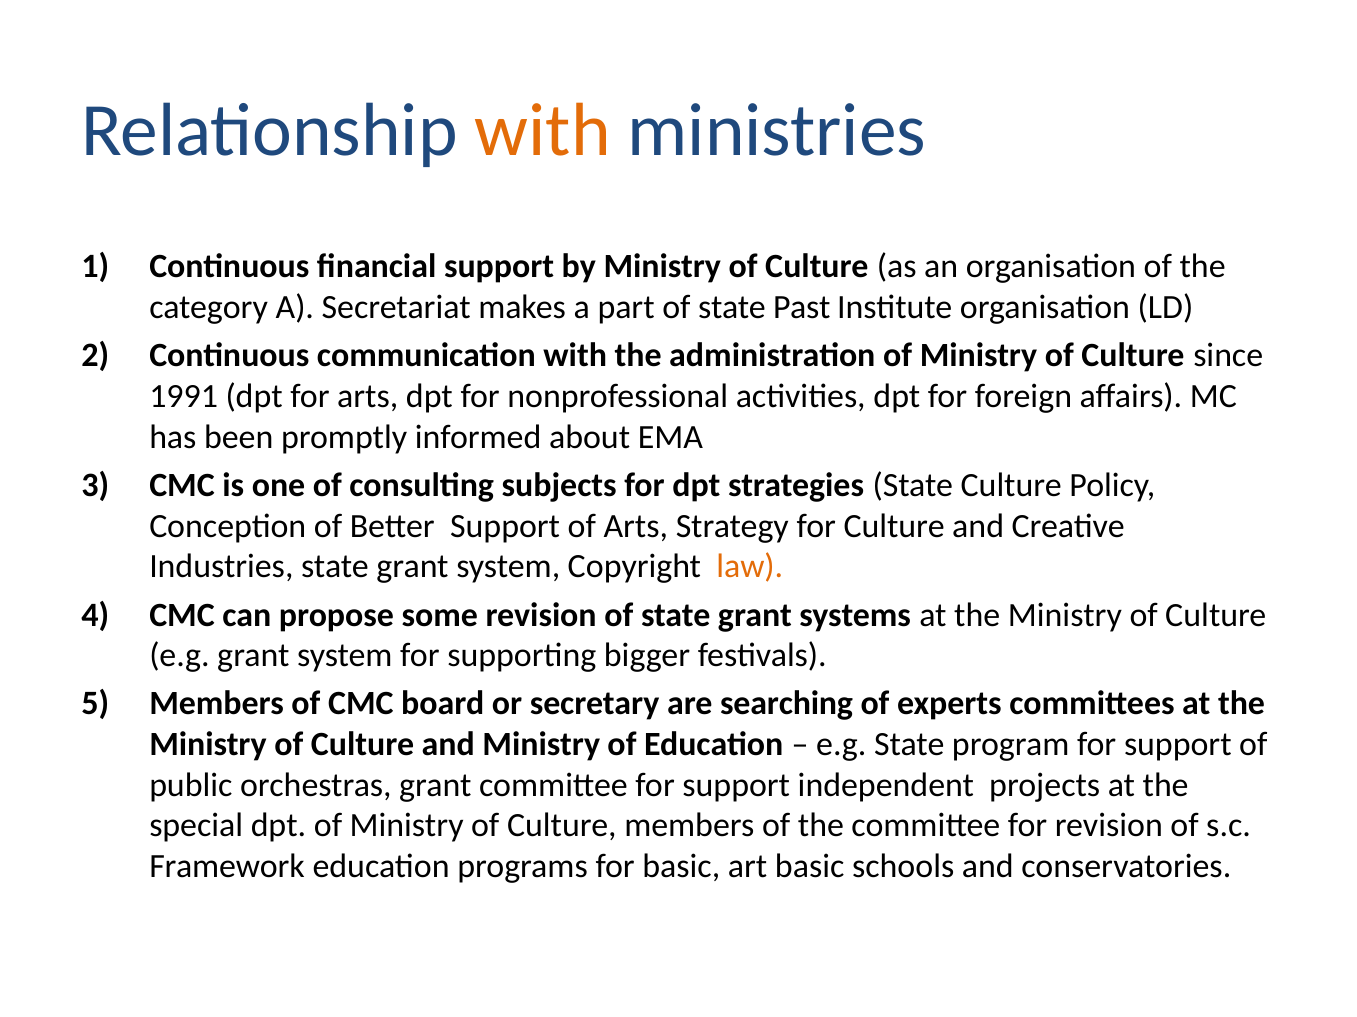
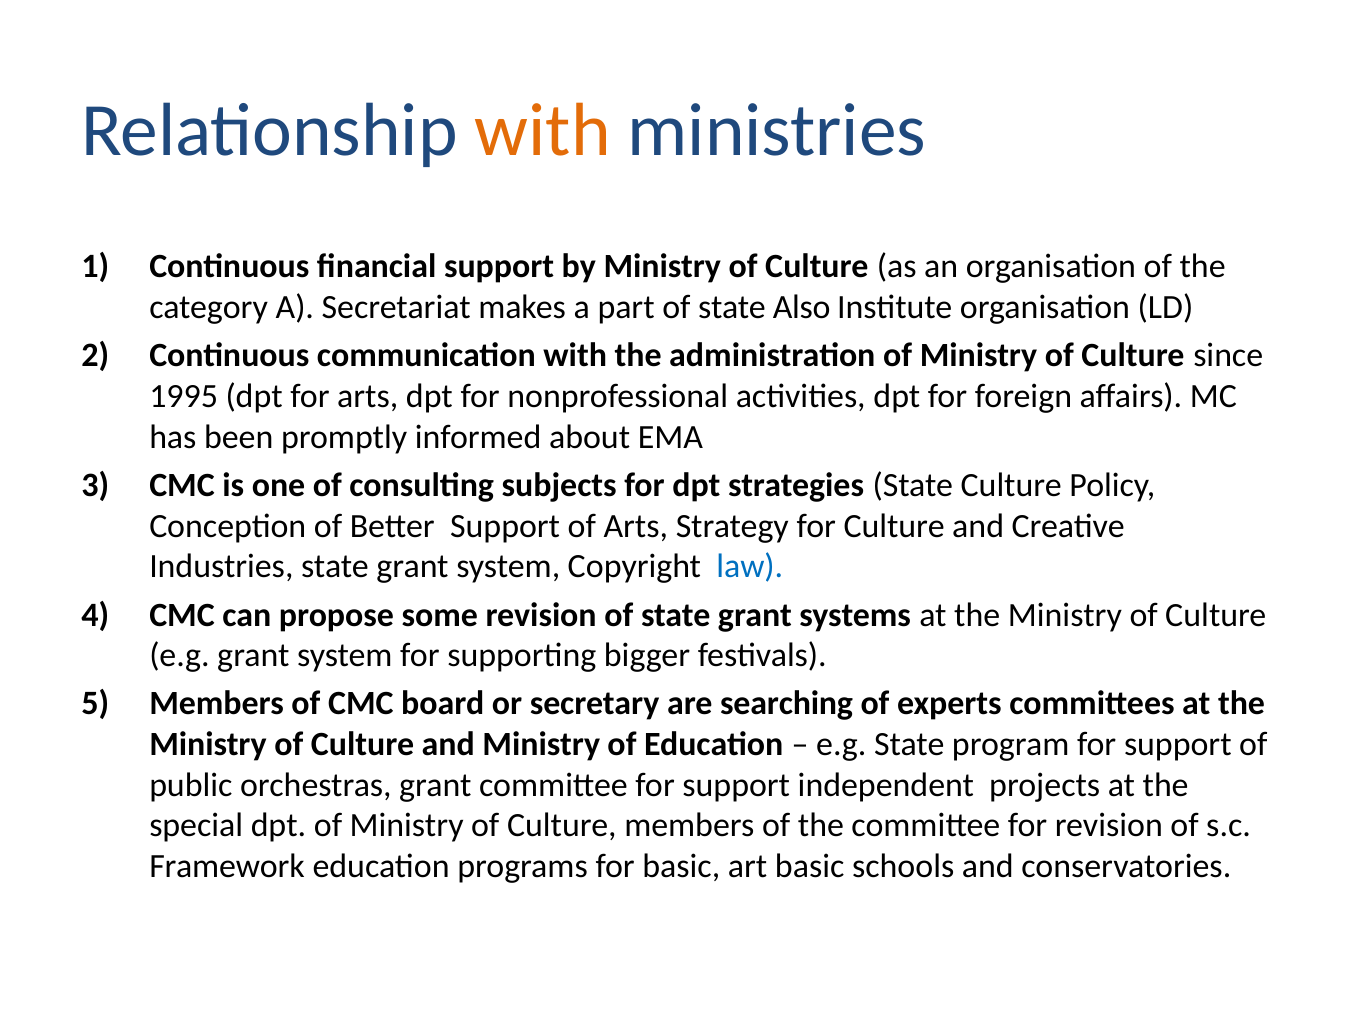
Past: Past -> Also (802, 308)
1991: 1991 -> 1995 (184, 397)
law colour: orange -> blue (750, 567)
